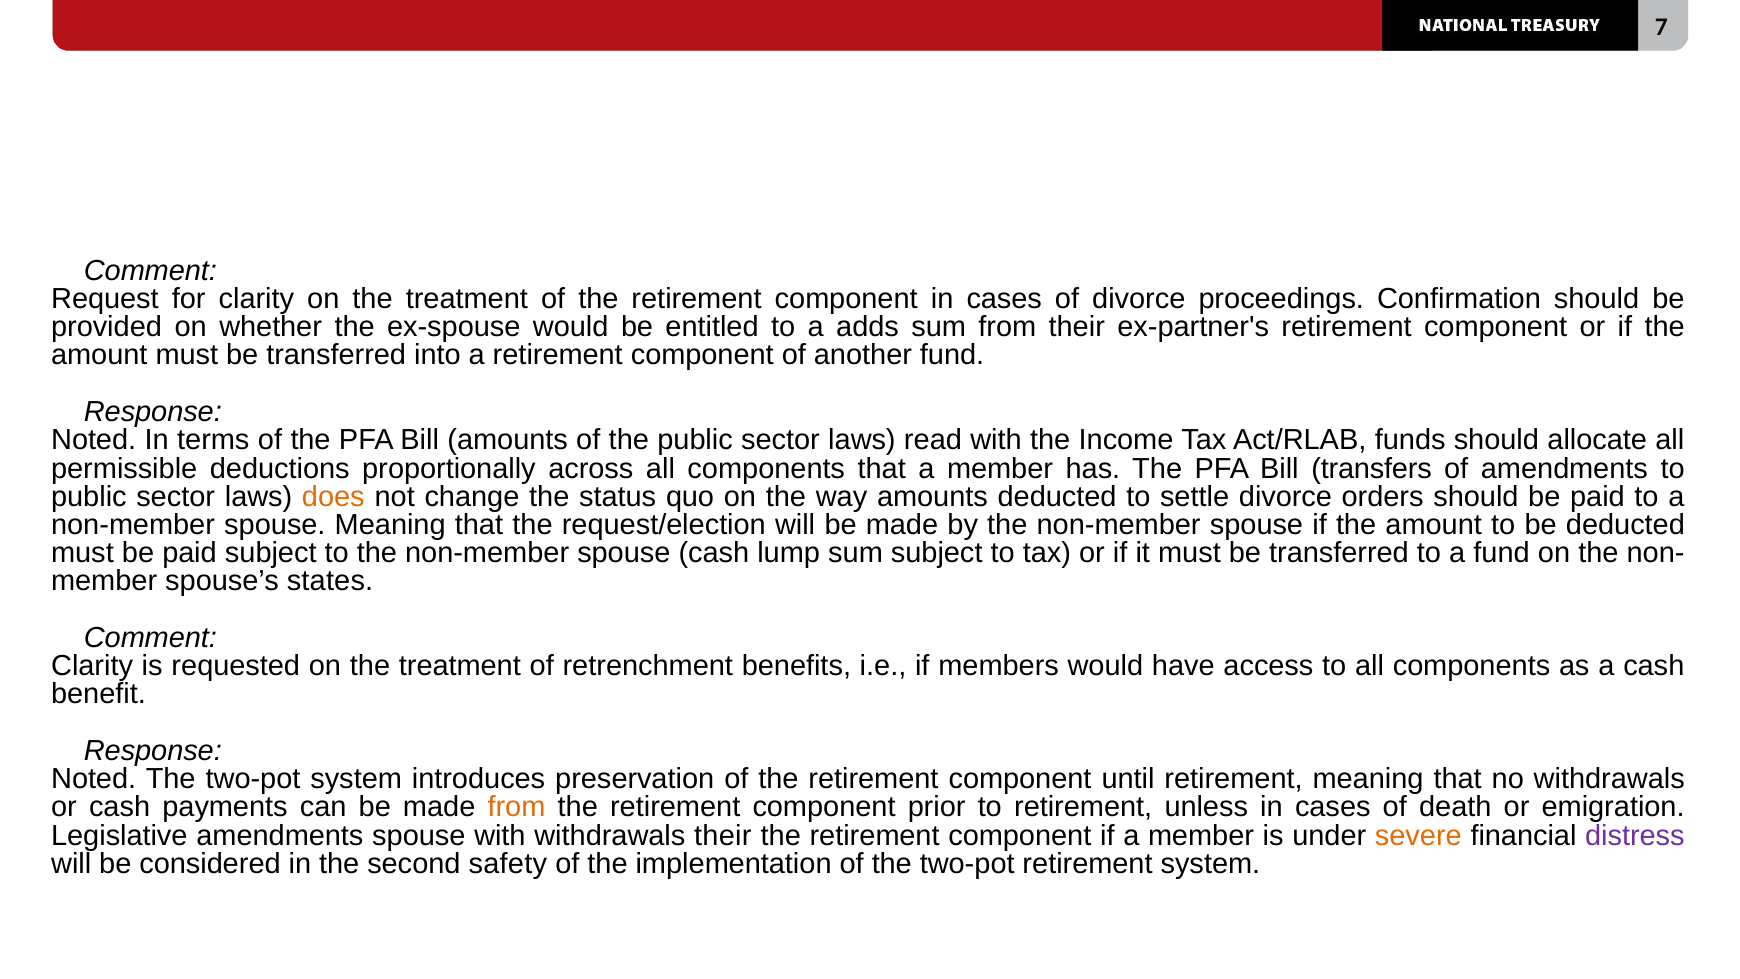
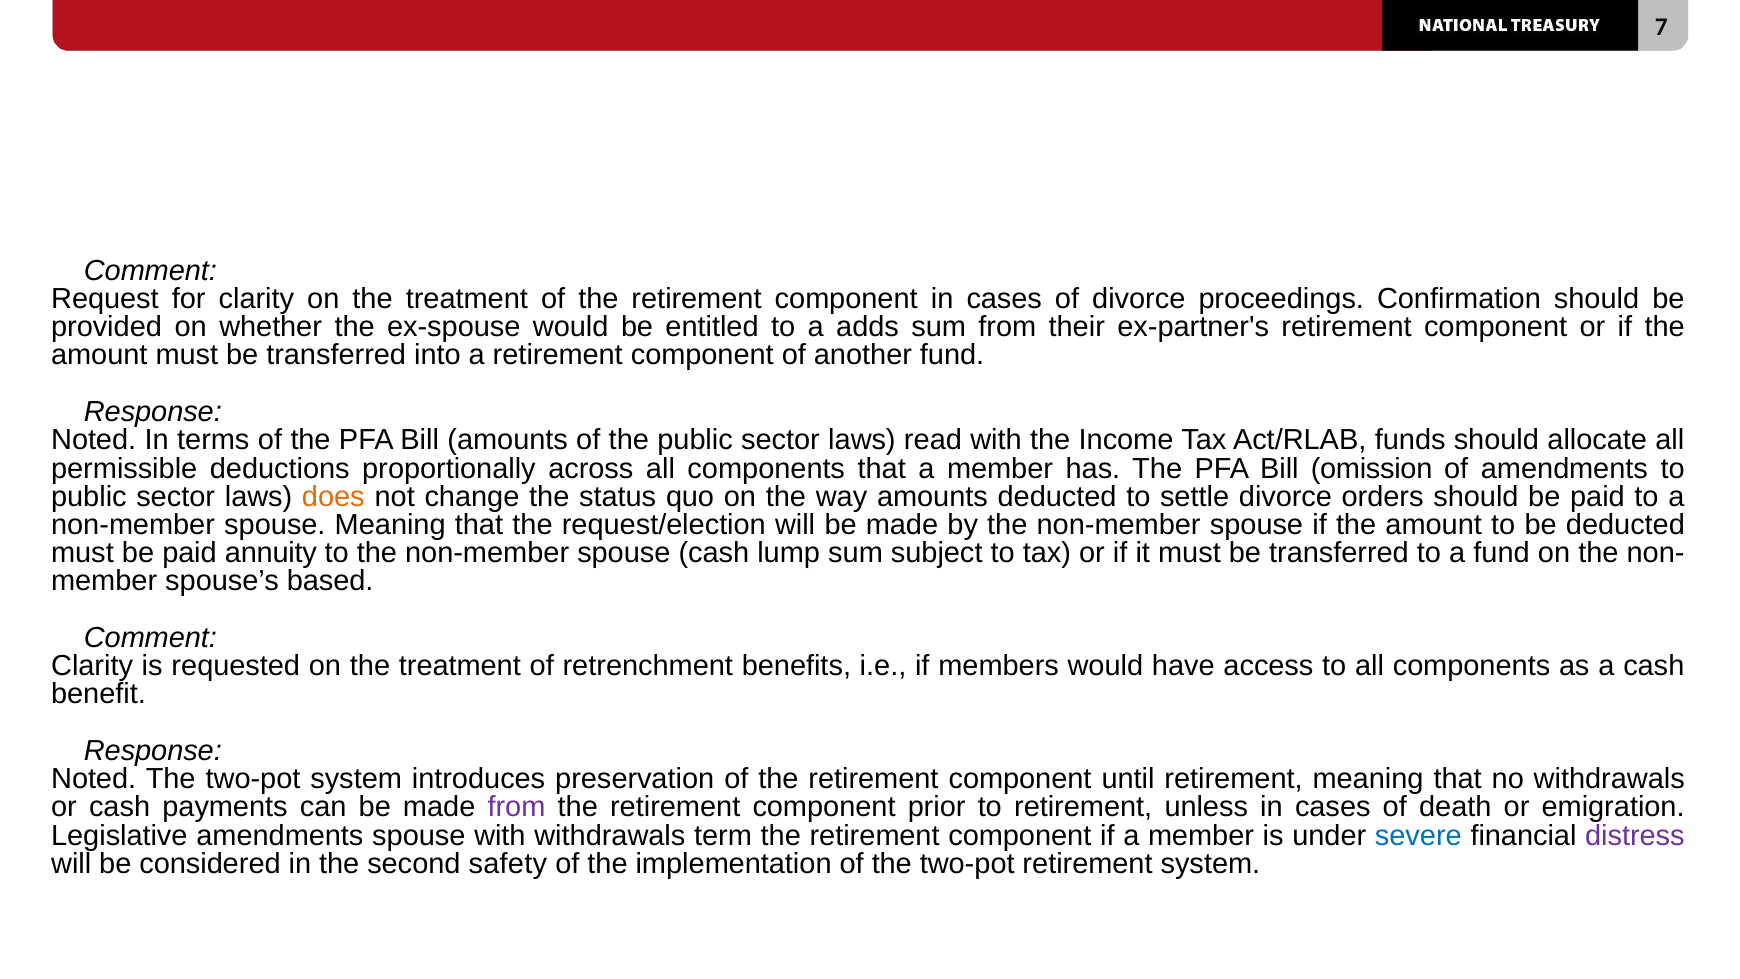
transfers: transfers -> omission (1372, 468)
paid subject: subject -> annuity (271, 553)
states: states -> based (330, 581)
from colour: orange -> purple (517, 807)
withdrawals their: their -> term (723, 835)
severe colour: orange -> blue (1418, 835)
